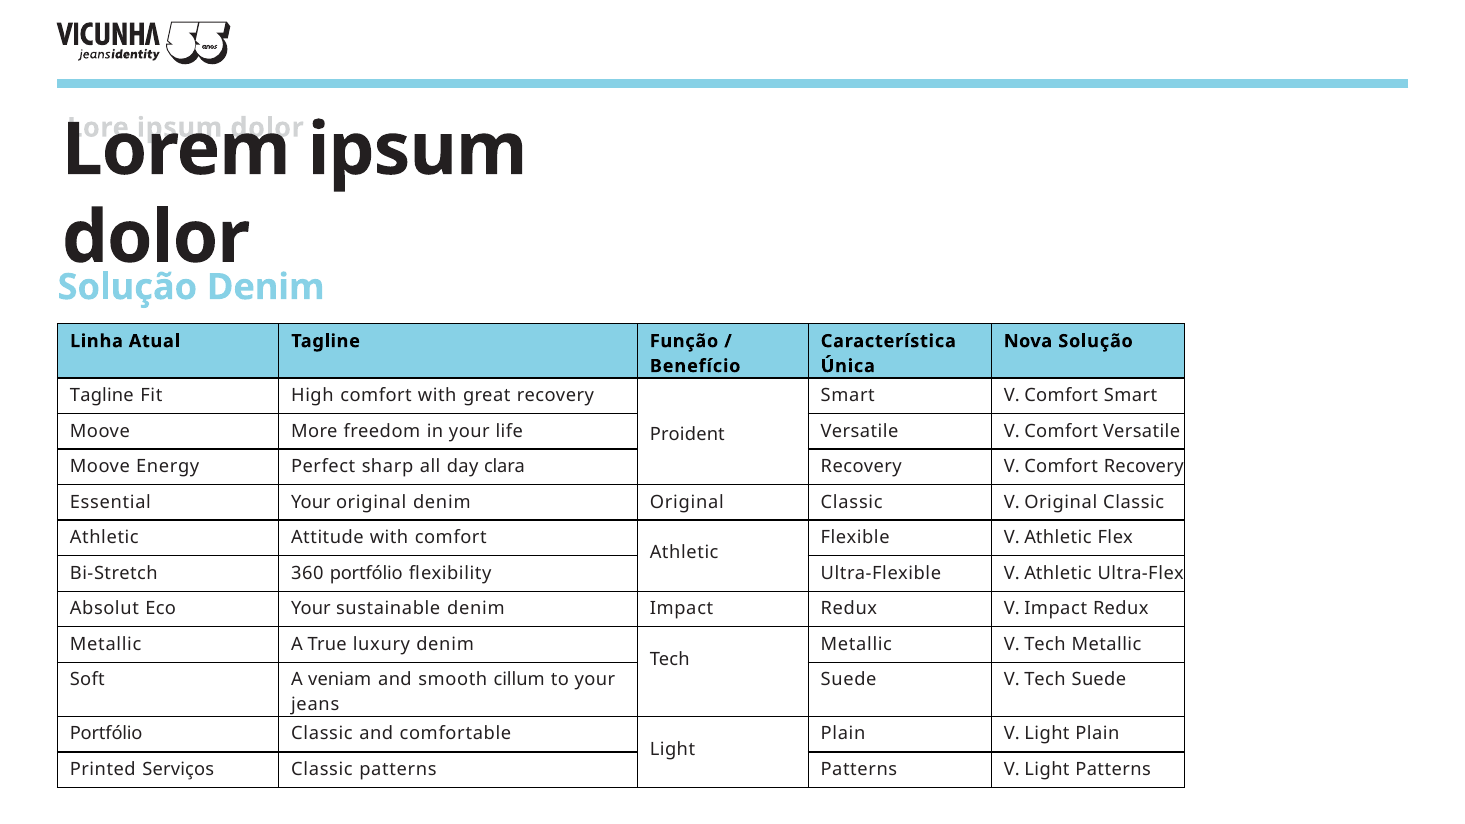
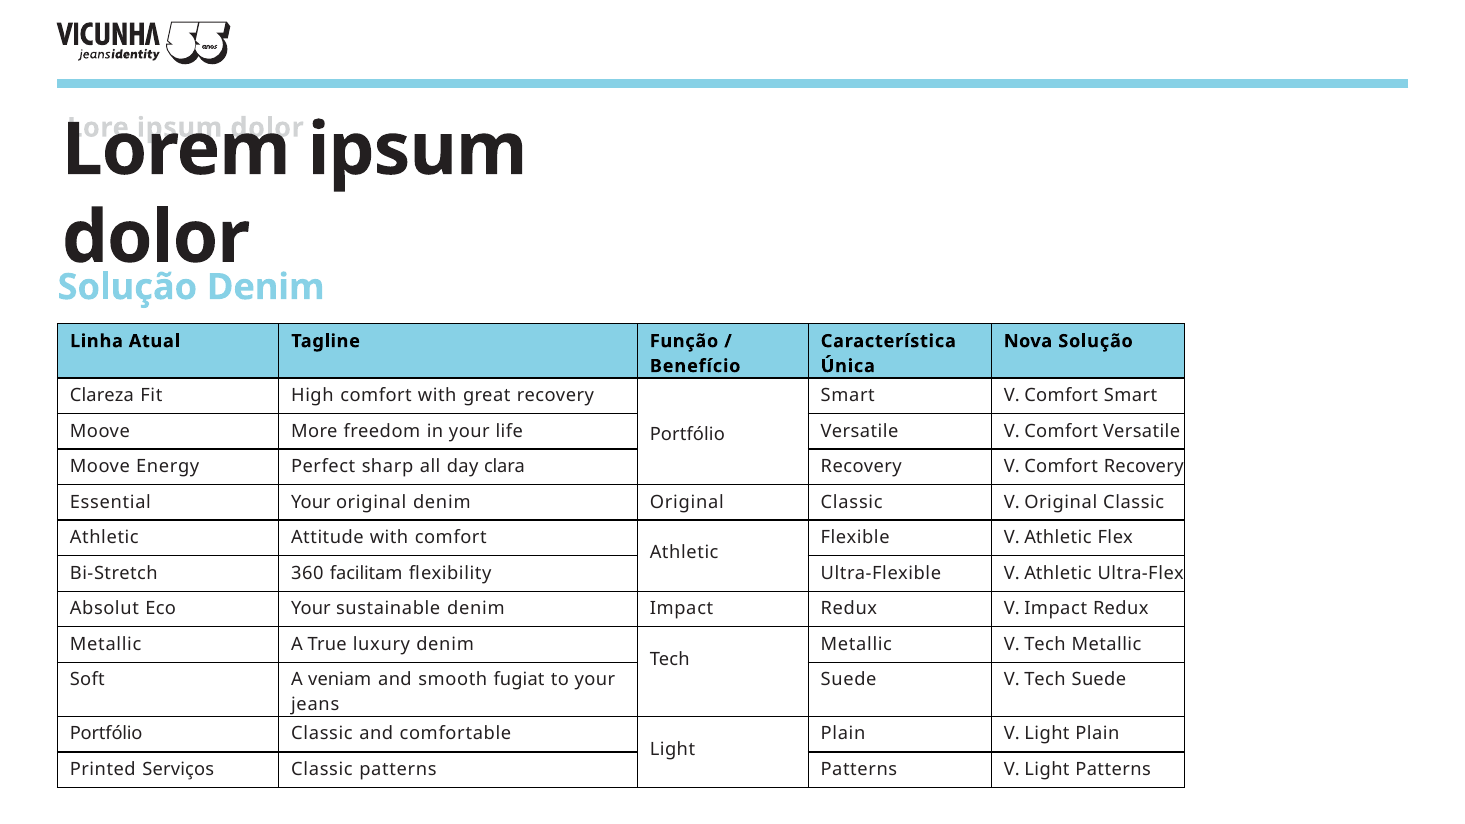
Tagline: Tagline -> Clareza (102, 395)
Proident: Proident -> Portfólio (687, 435)
360 portfólio: portfólio -> facilitam (366, 573)
cillum: cillum -> fugiat (519, 680)
